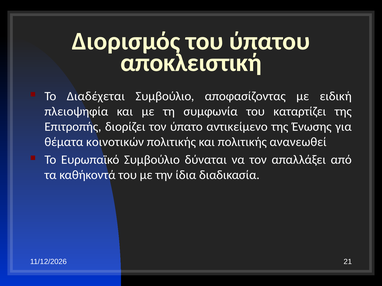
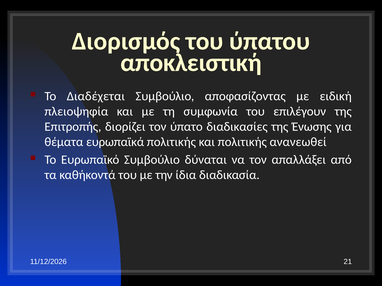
καταρτίζει: καταρτίζει -> επιλέγουν (300, 112)
αντικείμενο: αντικείμενο -> διαδικασίες (237, 127)
κοινοτικών: κοινοτικών -> ευρωπαϊκά (115, 142)
